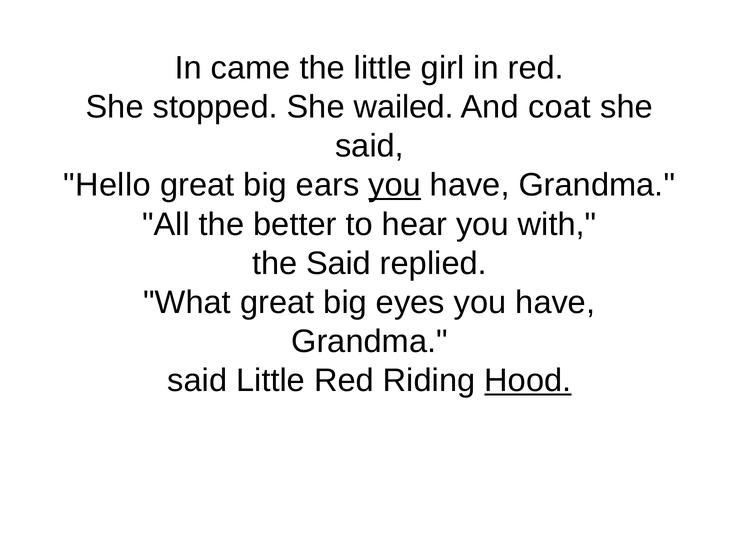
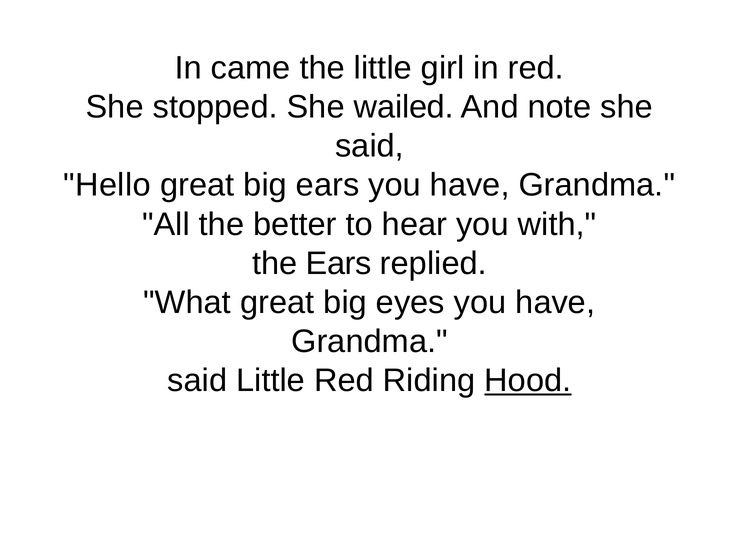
coat: coat -> note (559, 107)
you underline: present -> none (395, 185)
the Said: Said -> Ears (339, 264)
